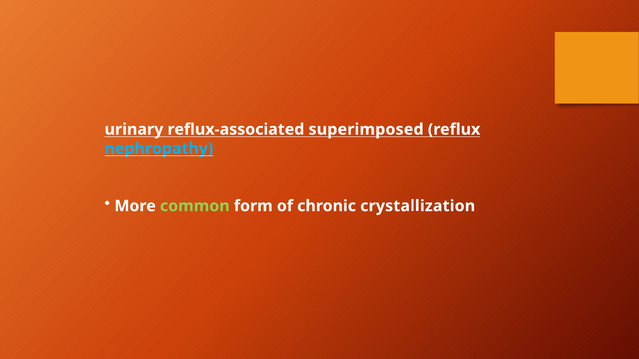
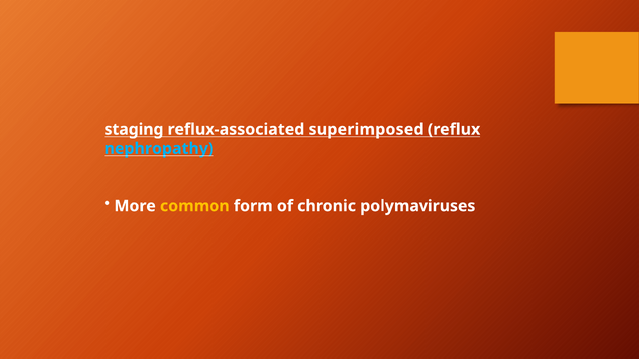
urinary: urinary -> staging (134, 130)
common colour: light green -> yellow (195, 206)
crystallization: crystallization -> polymaviruses (418, 206)
